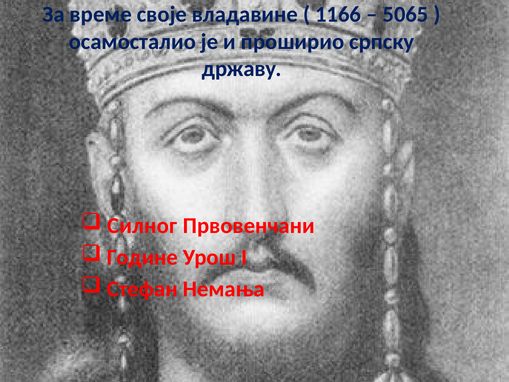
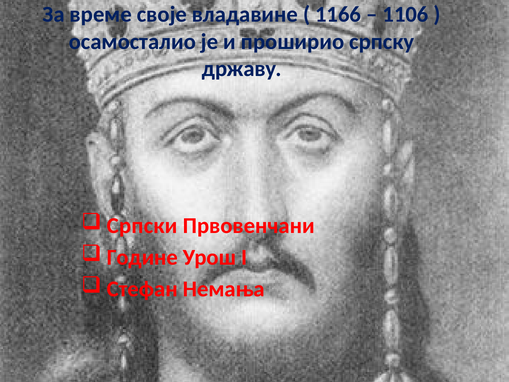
5065: 5065 -> 1106 (405, 14)
Силног: Силног -> Српски (142, 226)
